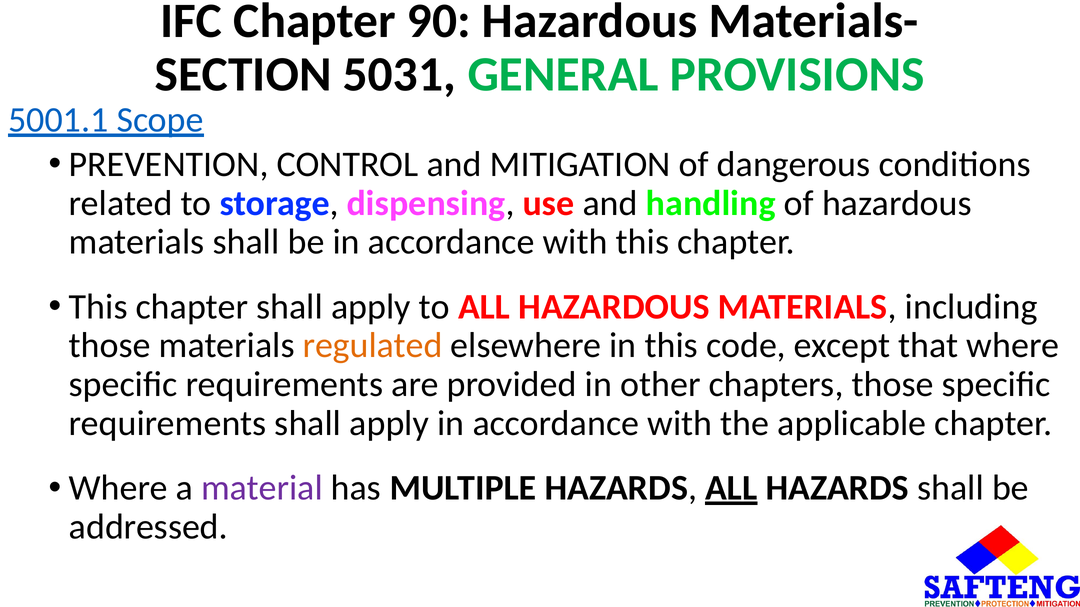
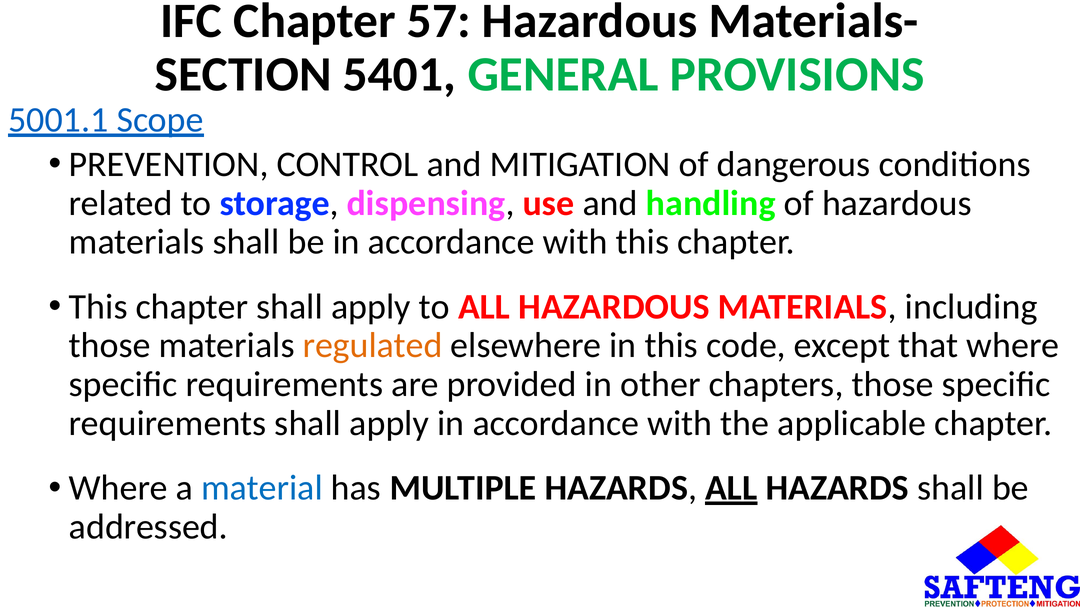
90: 90 -> 57 (439, 21)
5031: 5031 -> 5401 (399, 74)
material colour: purple -> blue (262, 488)
